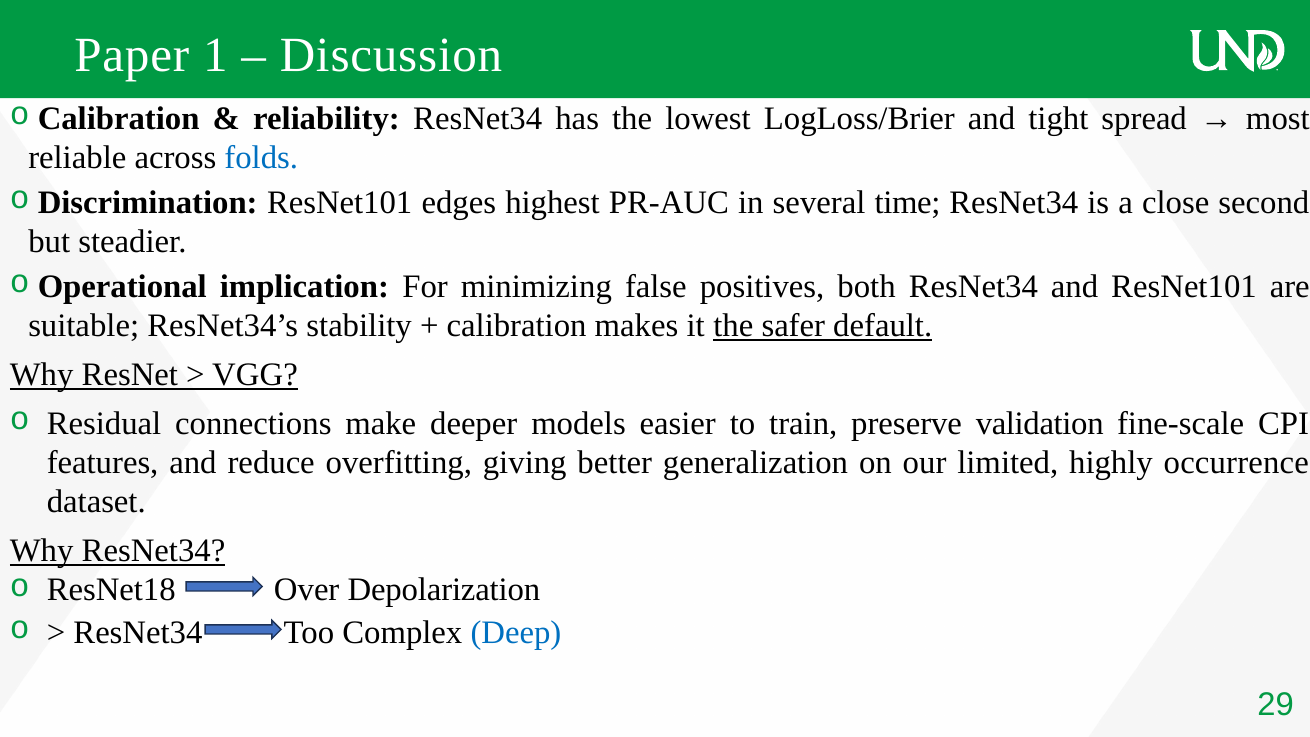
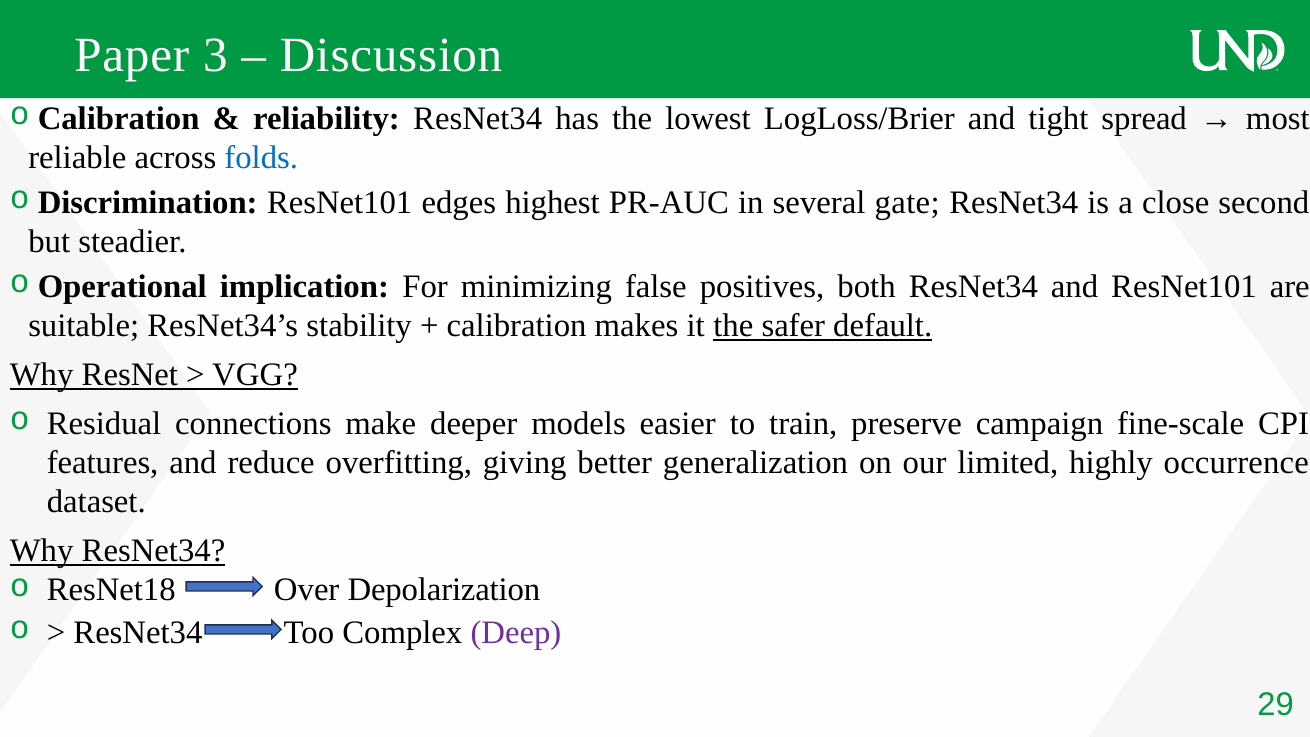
1: 1 -> 3 (215, 56)
time: time -> gate (907, 202)
validation: validation -> campaign (1040, 423)
Deep colour: blue -> purple (516, 632)
